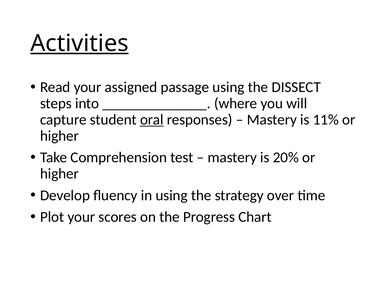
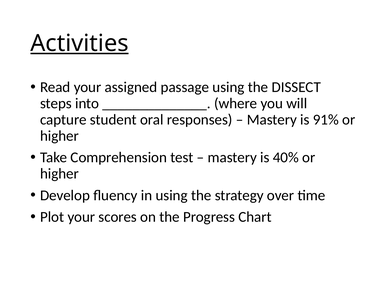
oral underline: present -> none (152, 119)
11%: 11% -> 91% (326, 119)
20%: 20% -> 40% (286, 157)
